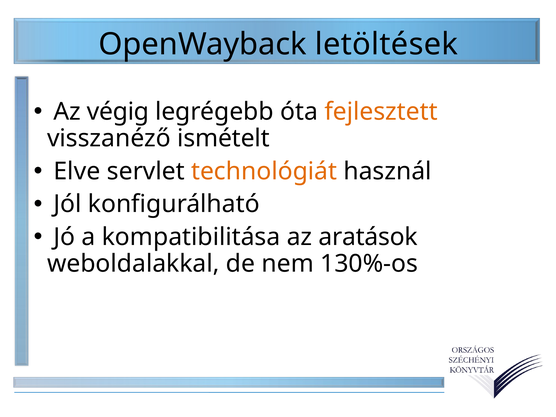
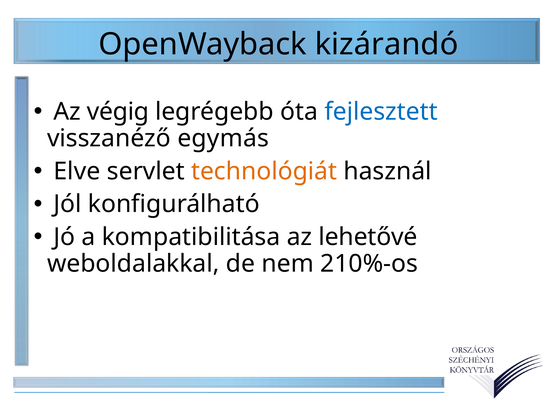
letöltések: letöltések -> kizárandó (387, 44)
fejlesztett colour: orange -> blue (381, 112)
ismételt: ismételt -> egymás (223, 138)
aratások: aratások -> lehetővé (368, 237)
130%-os: 130%-os -> 210%-os (369, 264)
